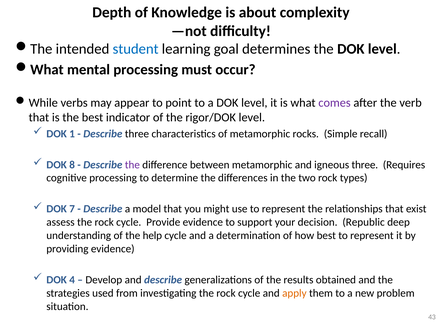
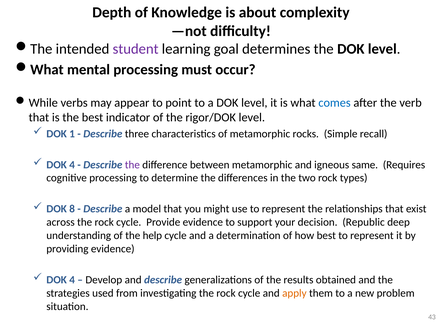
student colour: blue -> purple (136, 49)
comes colour: purple -> blue (335, 103)
8: 8 -> 4 (72, 164)
igneous three: three -> same (365, 164)
7: 7 -> 8 (72, 209)
assess: assess -> across (61, 222)
